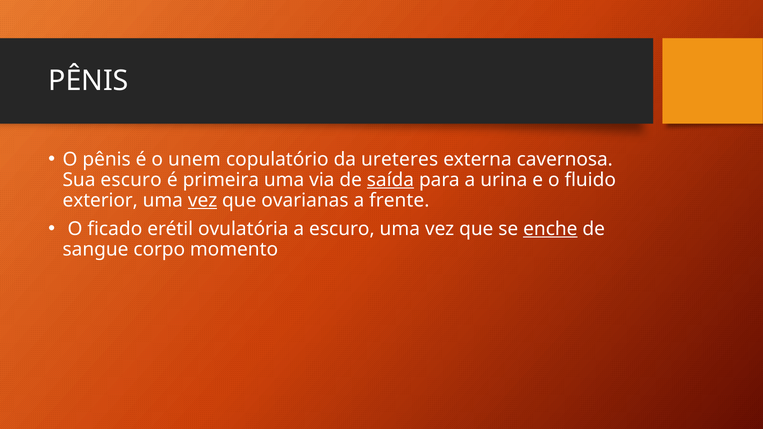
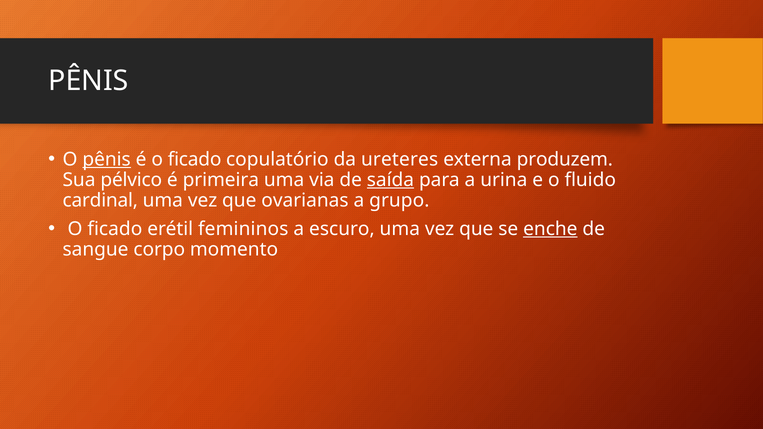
pênis underline: none -> present (107, 159)
é o unem: unem -> ficado (195, 159)
cavernosa: cavernosa -> produzem (565, 159)
Sua escuro: escuro -> pélvico (131, 180)
exterior: exterior -> cardinal (100, 200)
vez underline: present -> none (203, 200)
frente: frente -> grupo (399, 200)
ovulatória: ovulatória -> femininos (243, 229)
